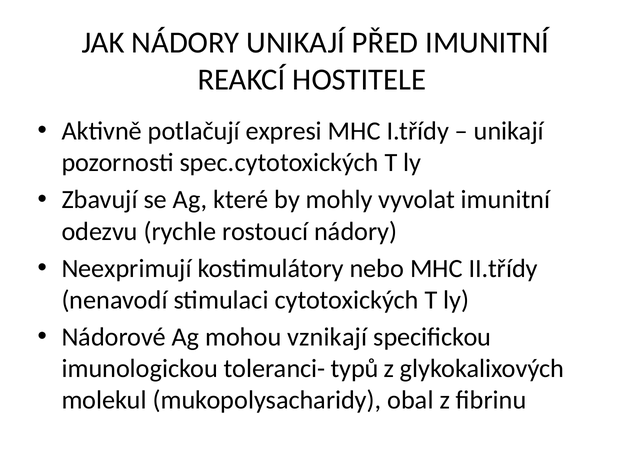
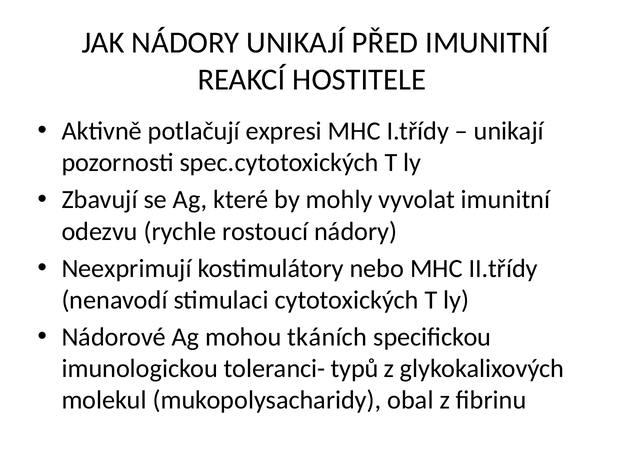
vznikají: vznikají -> tkáních (327, 337)
